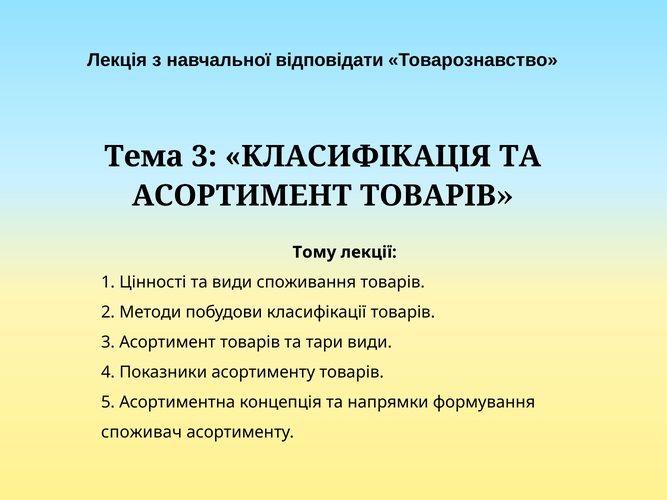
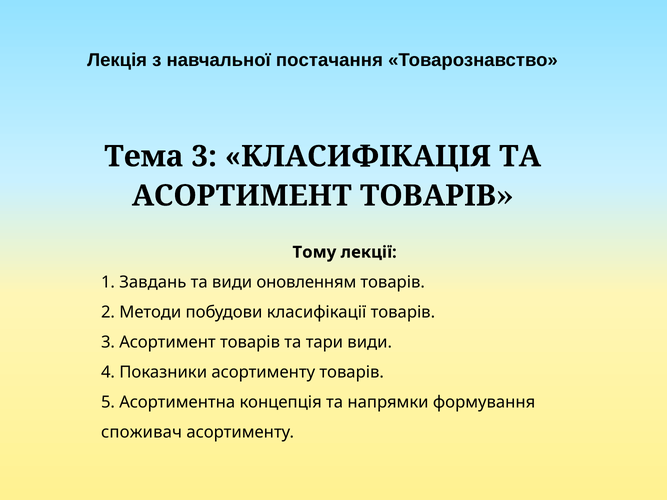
відповідати: відповідати -> постачання (329, 60)
Цінності: Цінності -> Завдань (153, 282)
споживання: споживання -> оновленням (306, 282)
